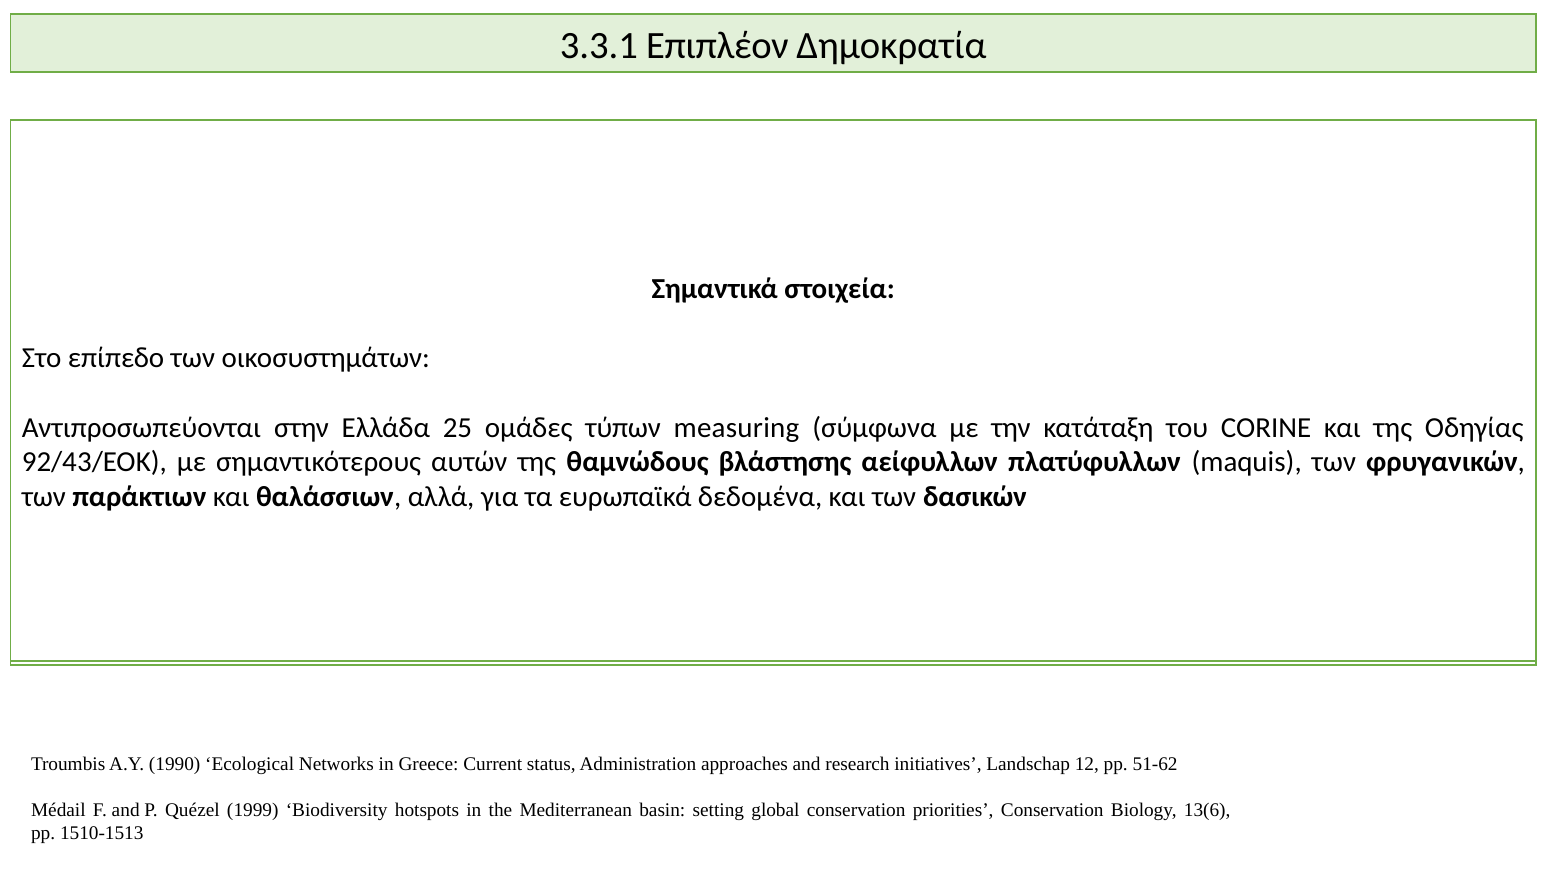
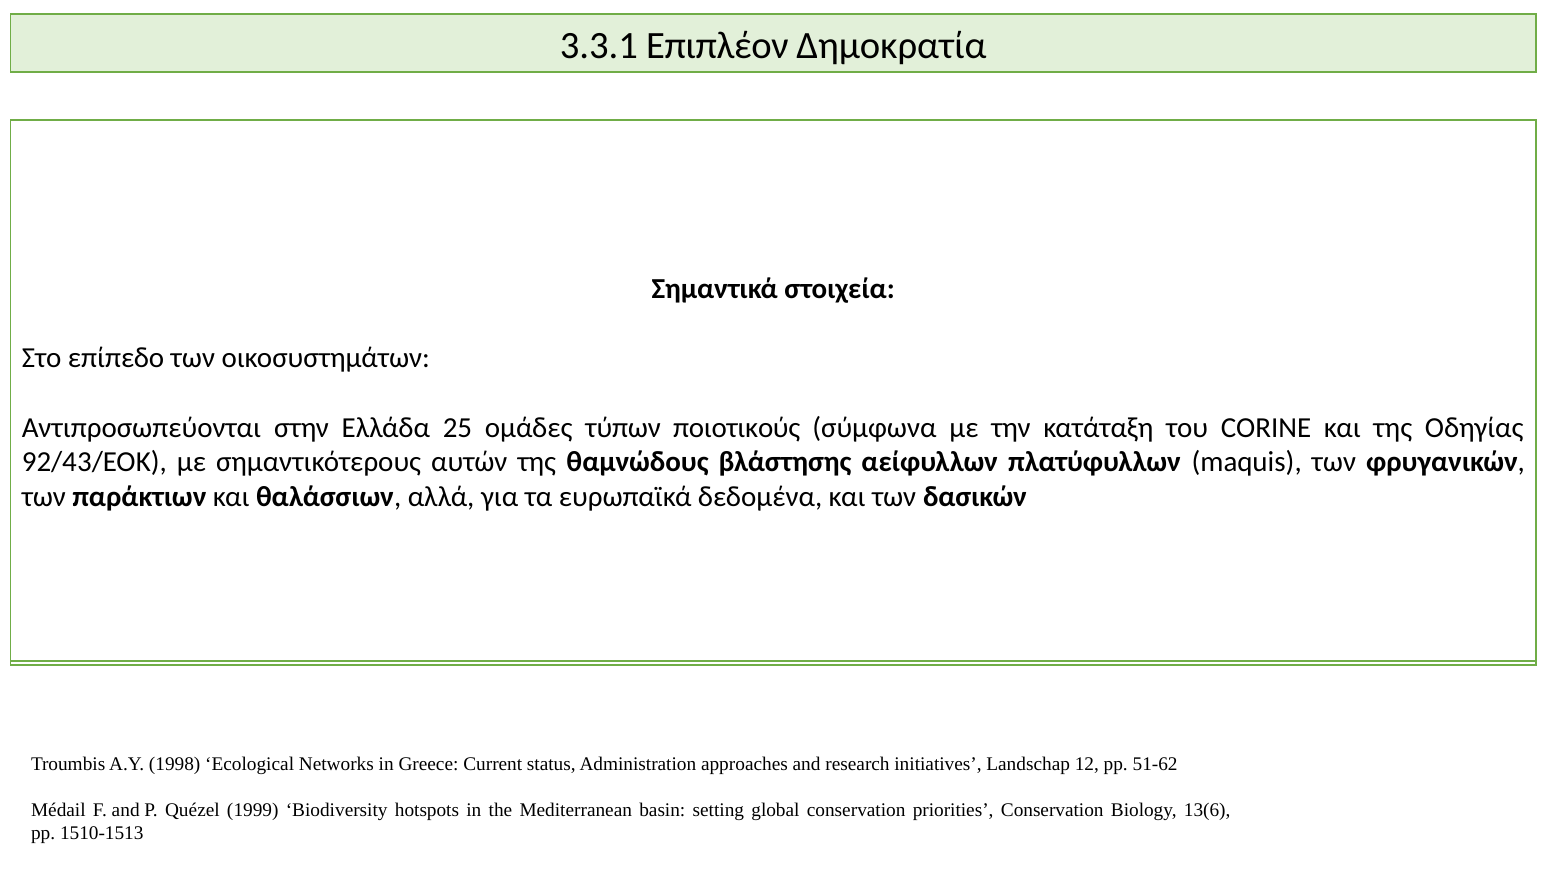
measuring: measuring -> ποιοτικούς (737, 428)
1990: 1990 -> 1998 (175, 765)
